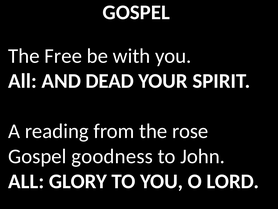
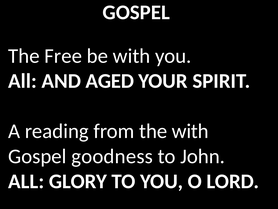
DEAD: DEAD -> AGED (110, 81)
the rose: rose -> with (190, 131)
